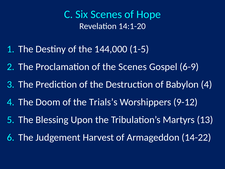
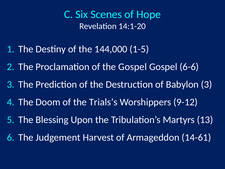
the Scenes: Scenes -> Gospel (133, 67)
6-9: 6-9 -> 6-6 (189, 67)
Babylon 4: 4 -> 3 (207, 84)
14-22: 14-22 -> 14-61 (196, 137)
